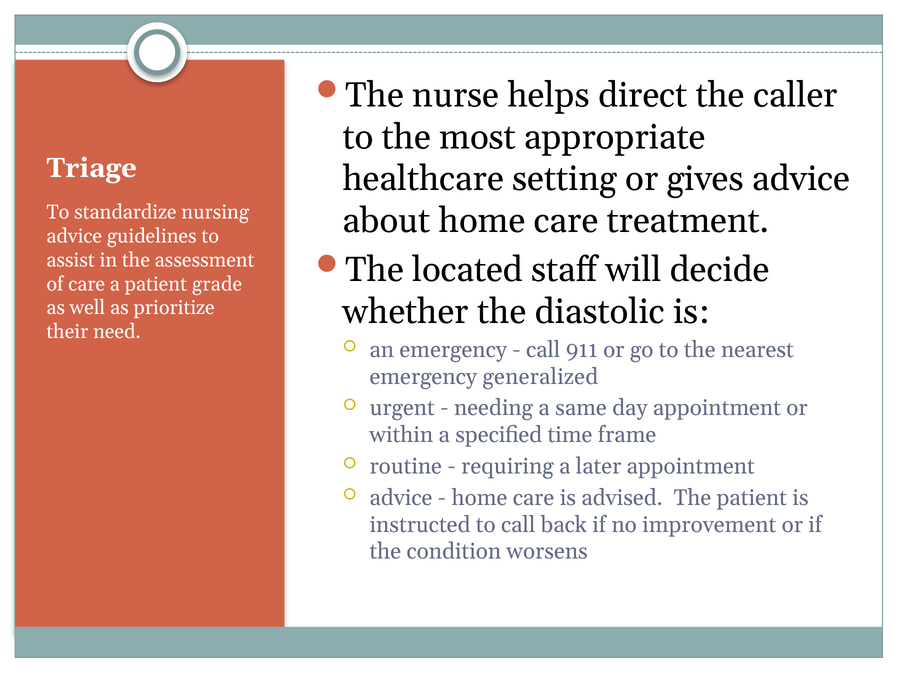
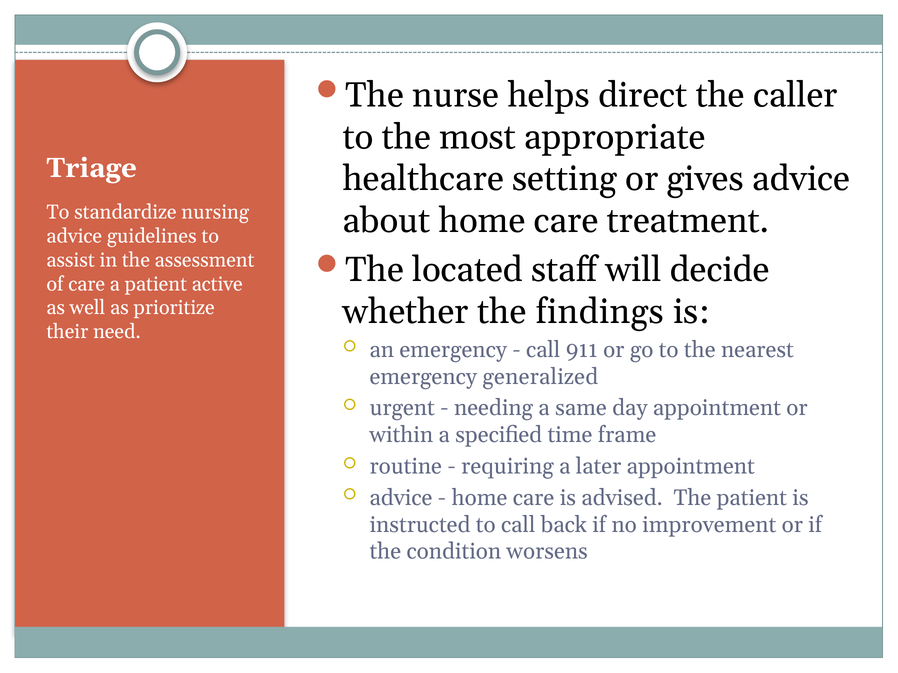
grade: grade -> active (217, 284)
diastolic: diastolic -> findings (600, 312)
